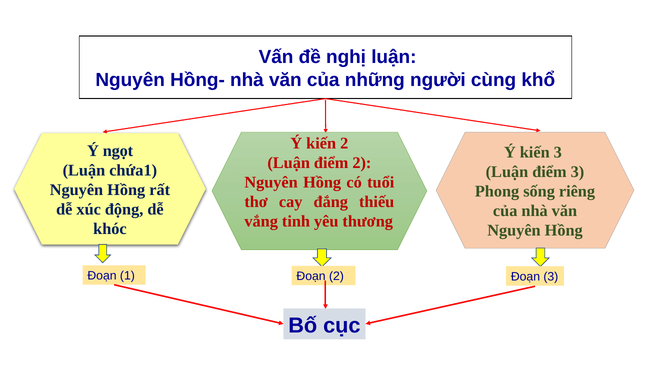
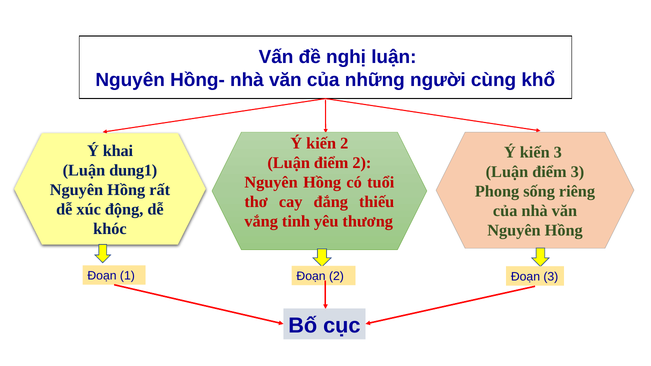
ngọt: ngọt -> khai (118, 151)
chứa1: chứa1 -> dung1 (133, 171)
